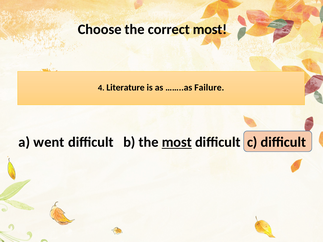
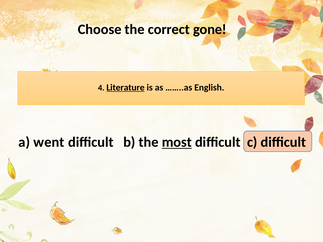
correct most: most -> gone (210, 29)
Literature underline: none -> present (125, 88)
Failure: Failure -> English (209, 88)
